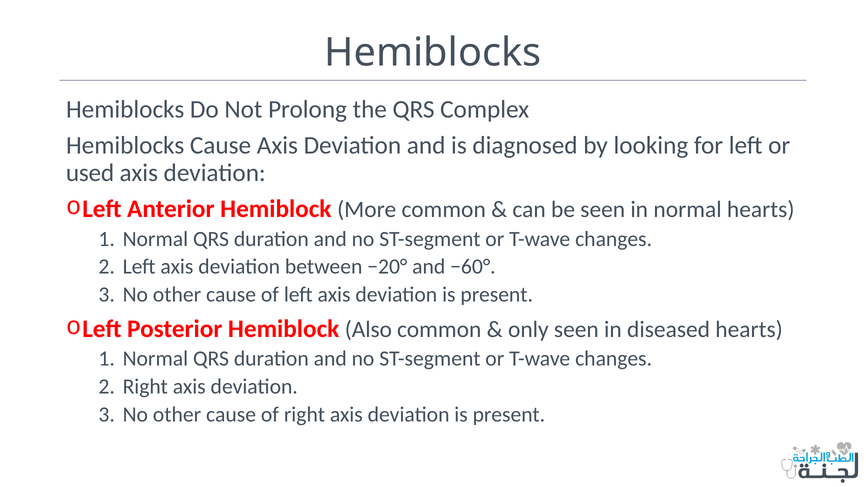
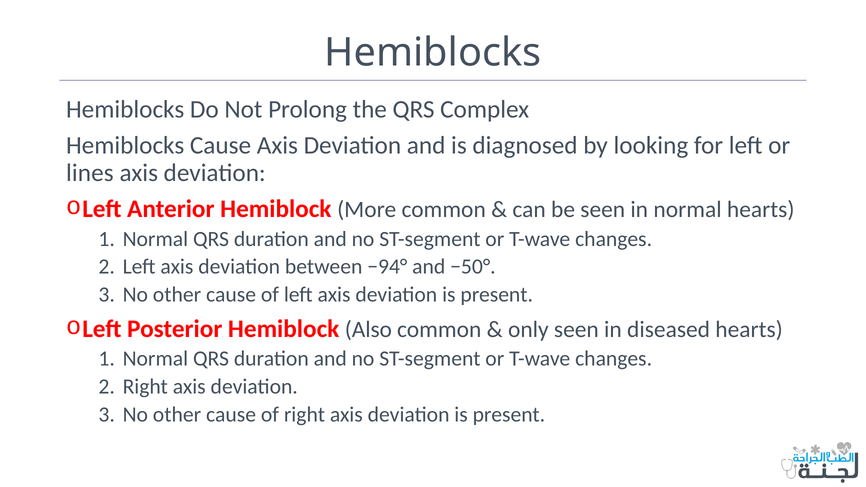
used: used -> lines (90, 173)
−20°: −20° -> −94° (387, 267)
−60°: −60° -> −50° (473, 267)
